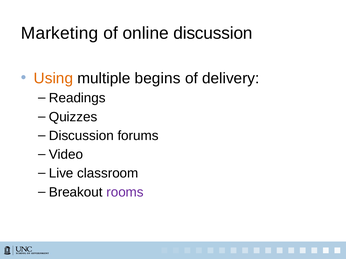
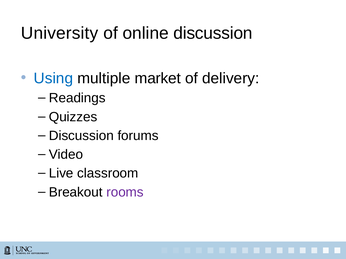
Marketing: Marketing -> University (60, 33)
Using colour: orange -> blue (53, 78)
begins: begins -> market (158, 78)
